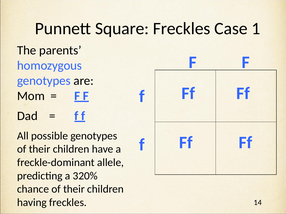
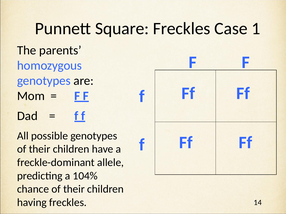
320%: 320% -> 104% (85, 176)
